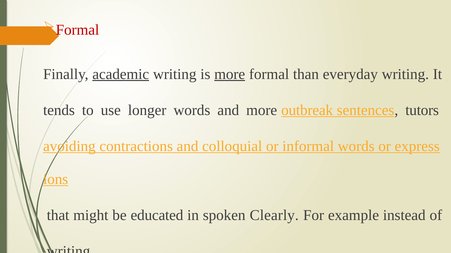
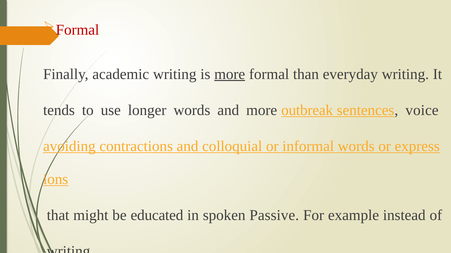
academic underline: present -> none (121, 74)
tutors: tutors -> voice (422, 110)
Clearly: Clearly -> Passive (274, 216)
